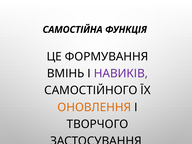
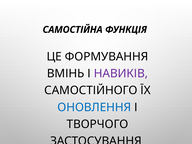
ОНОВЛЕННЯ colour: orange -> blue (94, 107)
